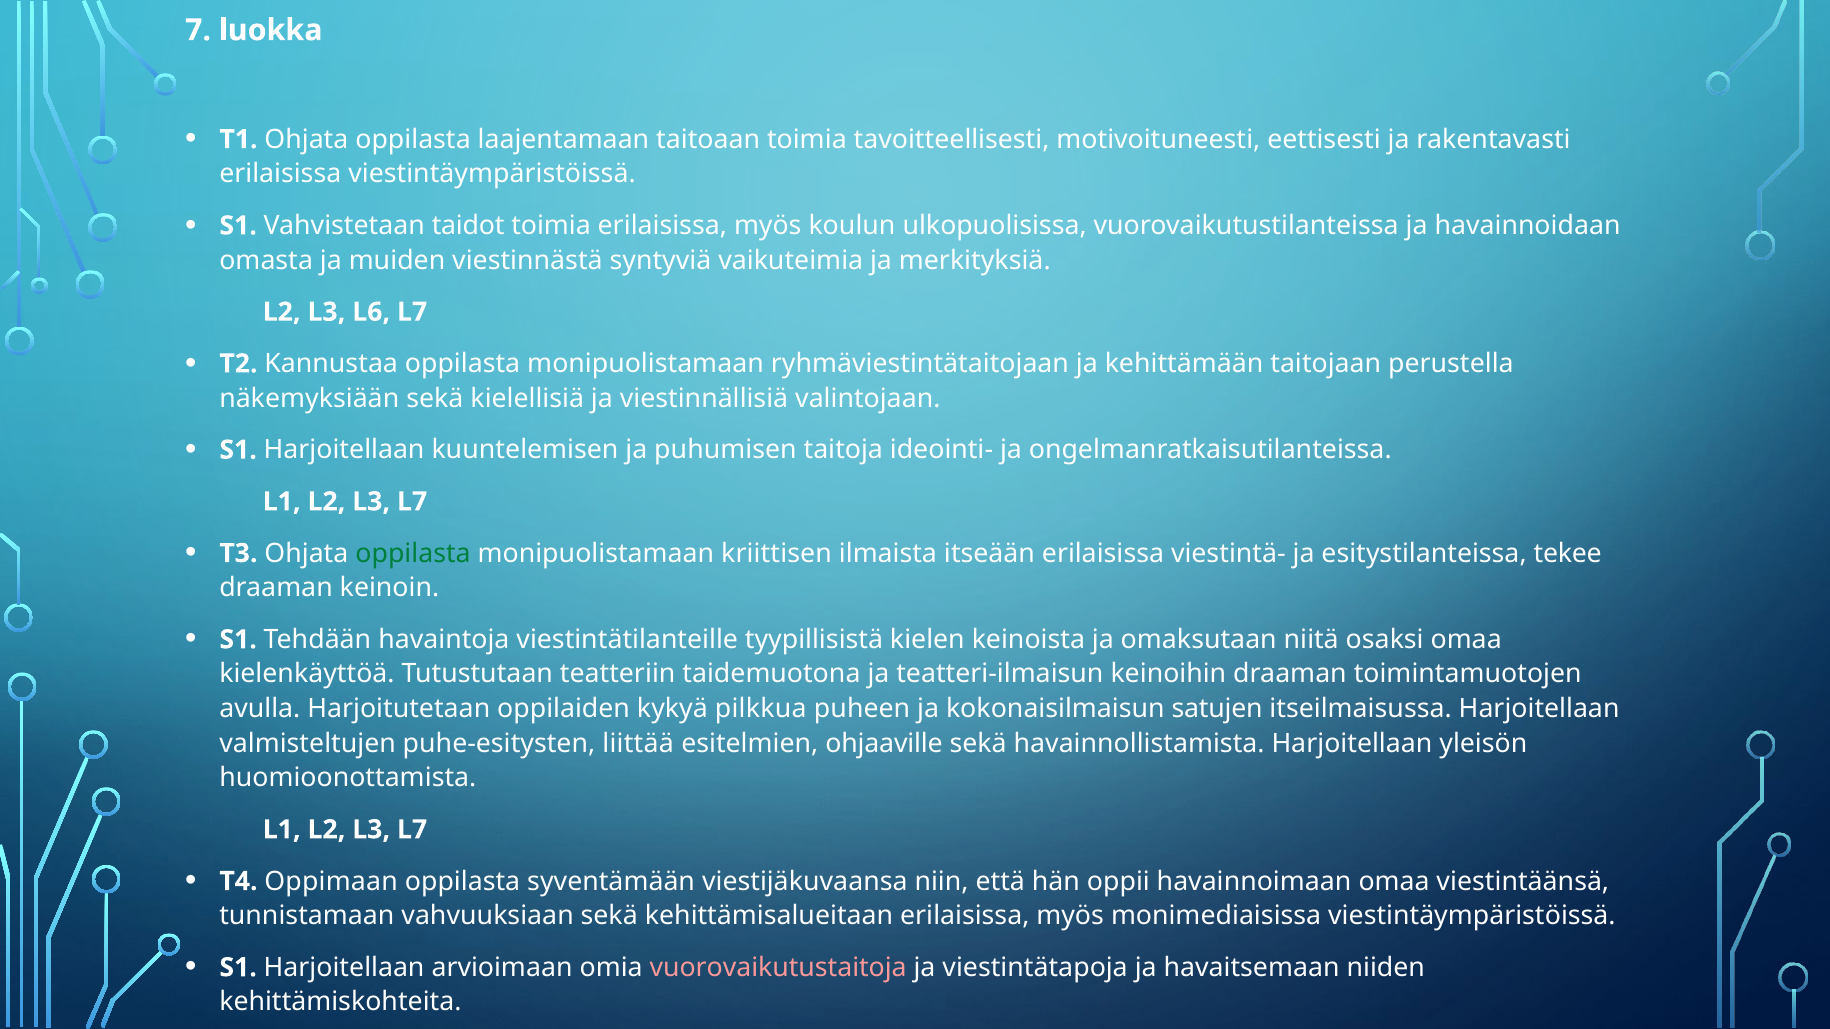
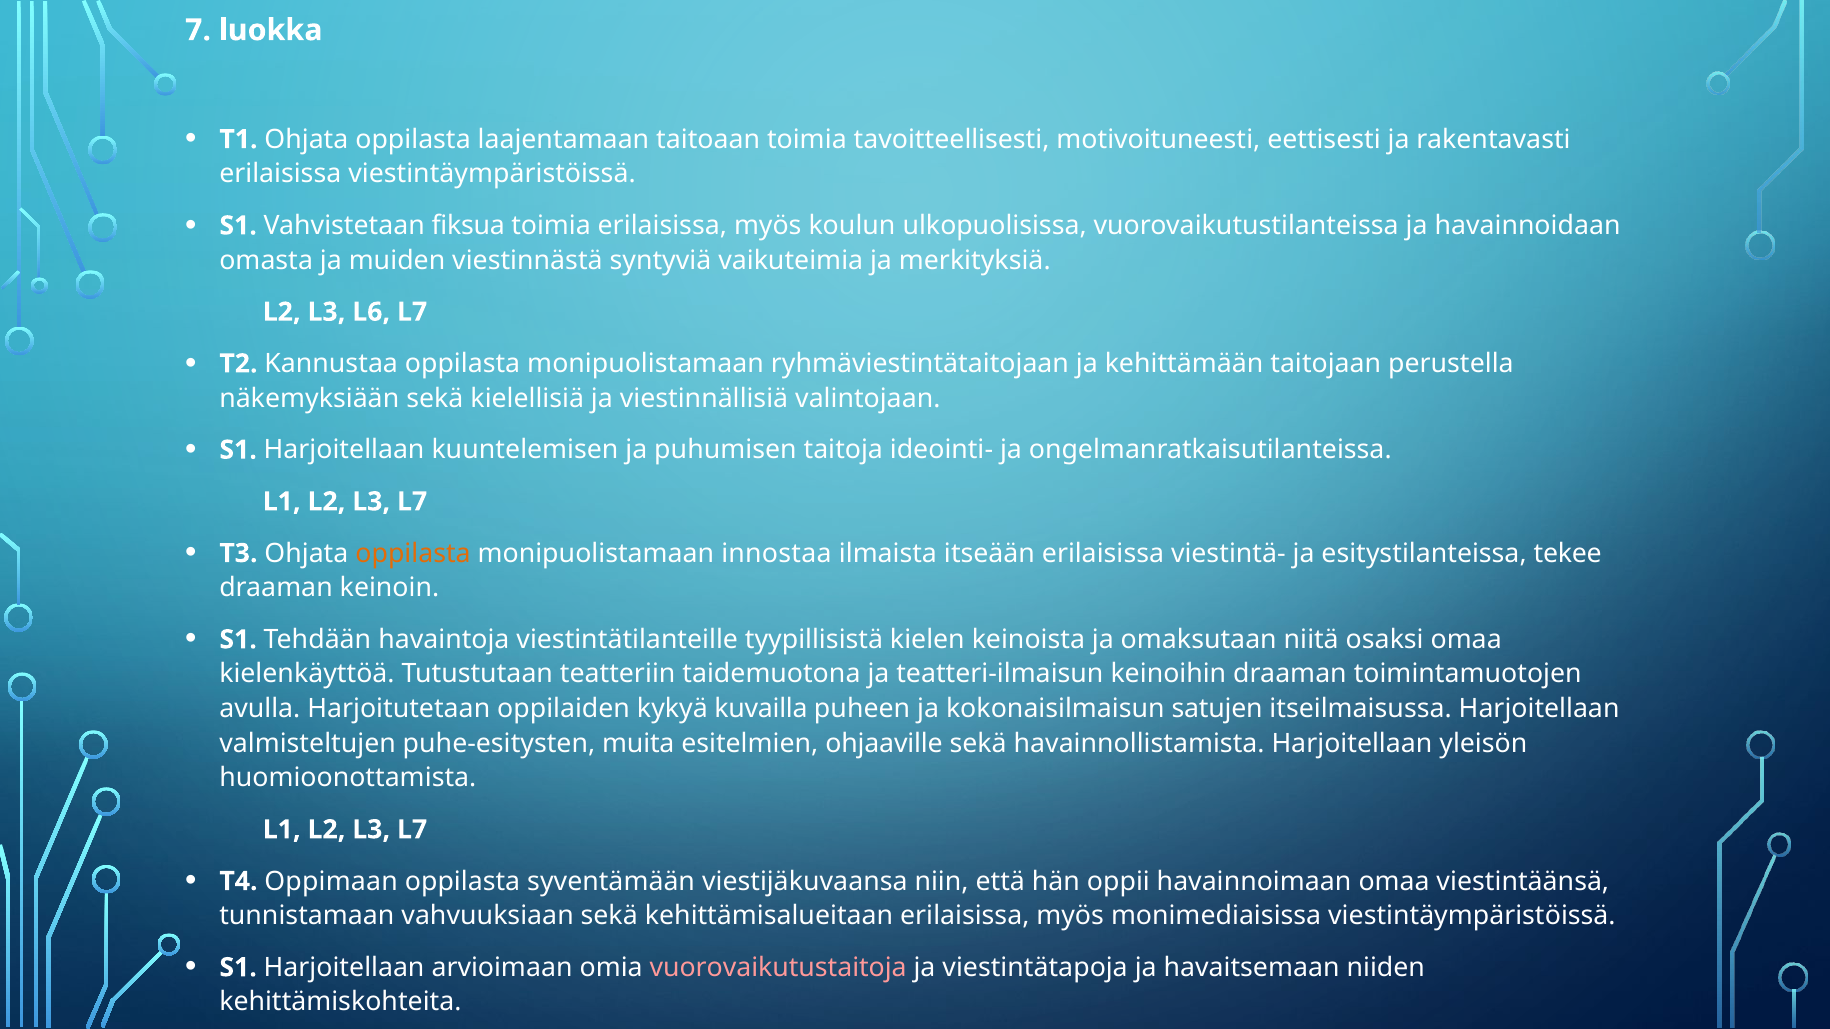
taidot: taidot -> fiksua (468, 226)
oppilasta colour: green -> orange (413, 553)
kriittisen: kriittisen -> innostaa (776, 553)
pilkkua: pilkkua -> kuvailla (761, 709)
liittää: liittää -> muita (638, 744)
